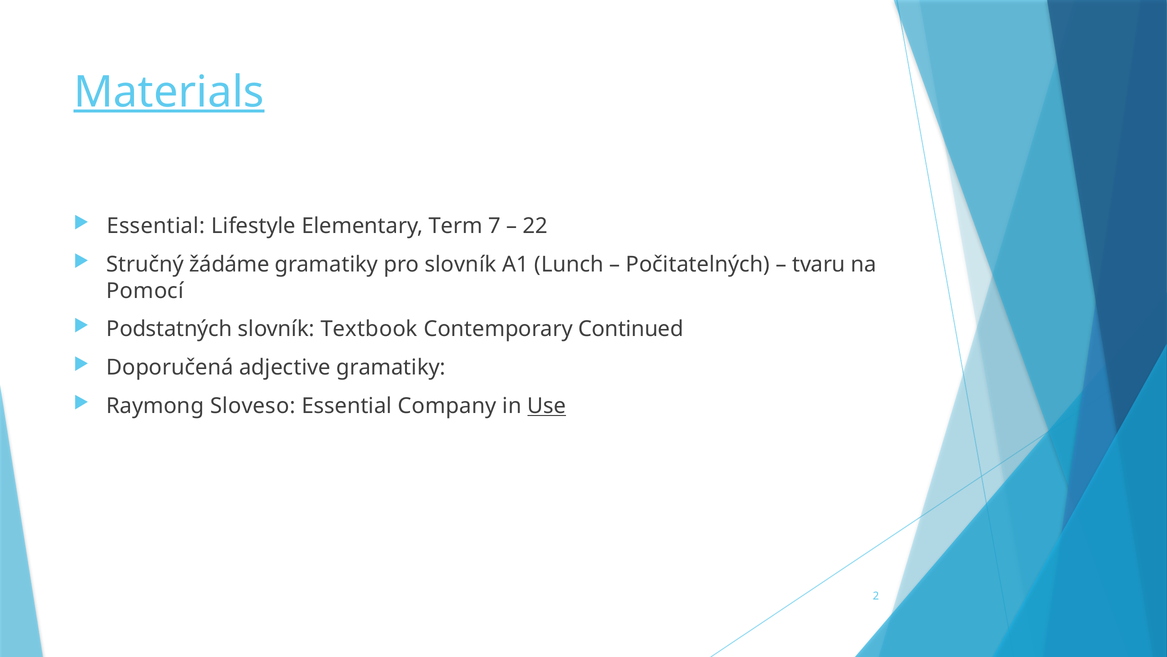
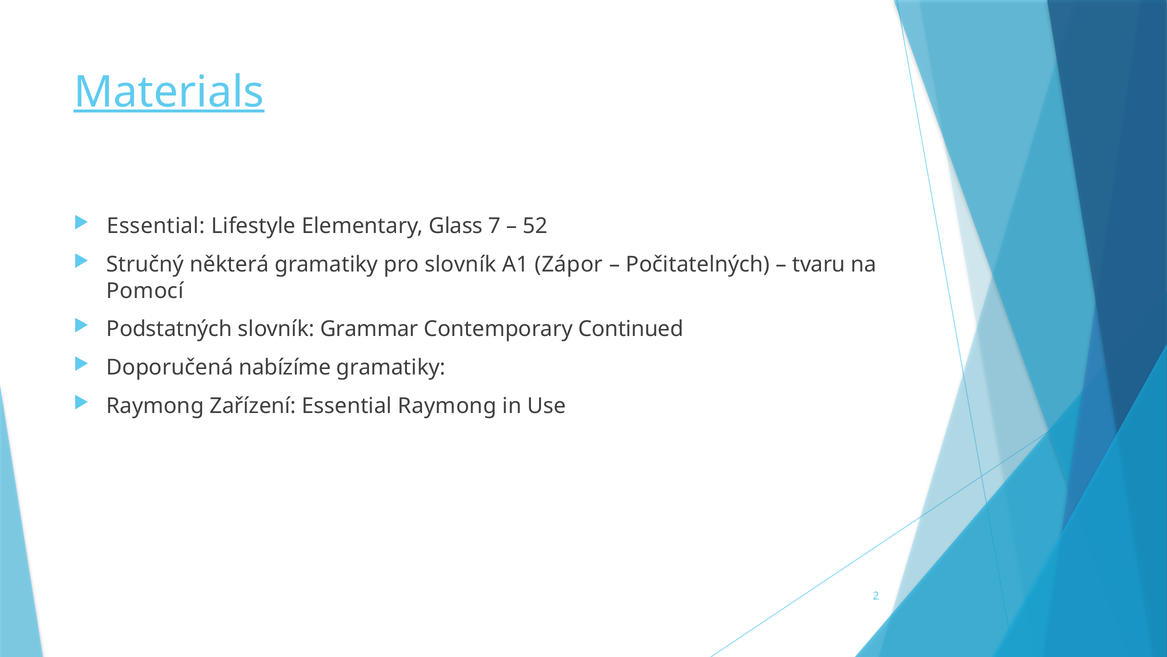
Term: Term -> Glass (456, 226)
22: 22 -> 52 (535, 226)
žádáme: žádáme -> některá (229, 264)
Lunch: Lunch -> Zápor (569, 264)
Textbook: Textbook -> Grammar (369, 329)
adjective: adjective -> nabízíme (285, 367)
Sloveso: Sloveso -> Zařízení (253, 406)
Essential Company: Company -> Raymong (447, 406)
Use underline: present -> none (547, 406)
